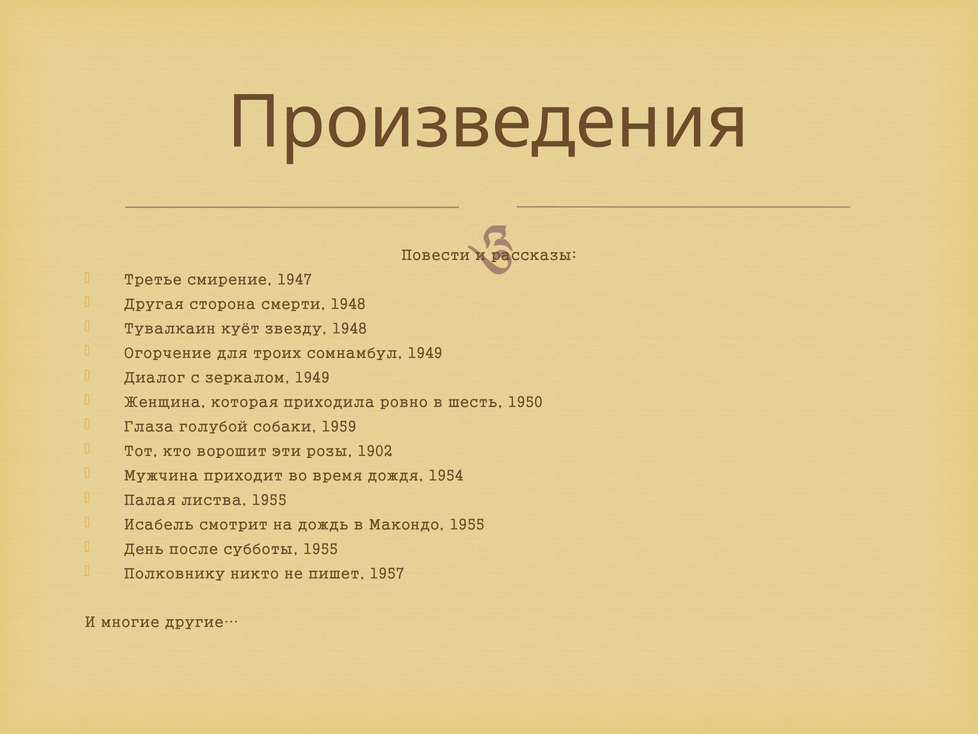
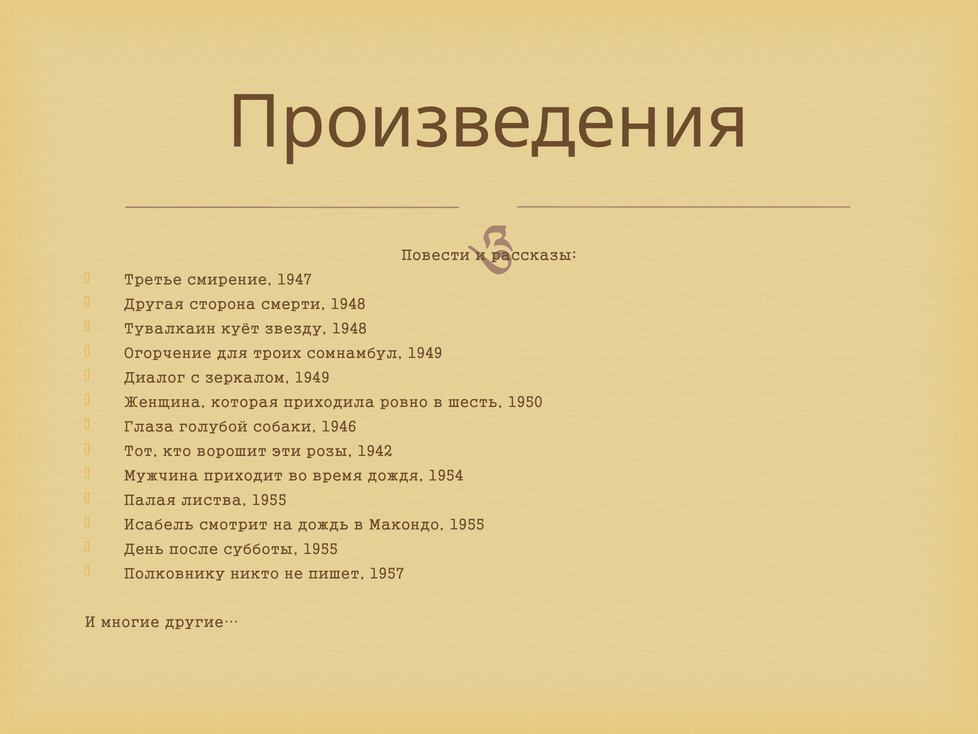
1959: 1959 -> 1946 (339, 427)
1902: 1902 -> 1942 (375, 451)
